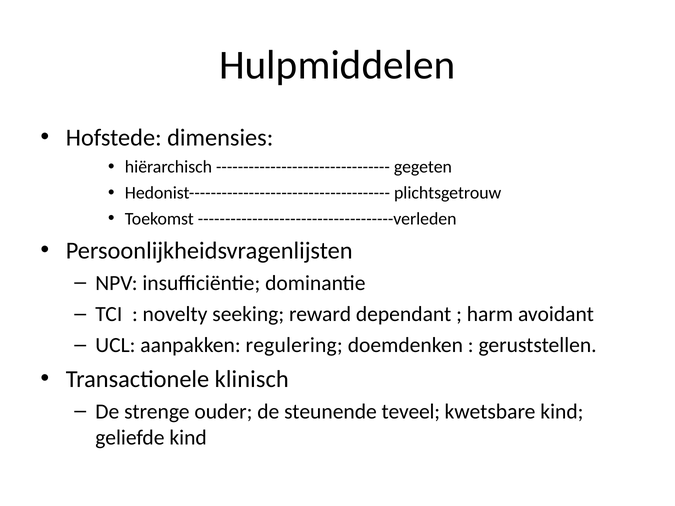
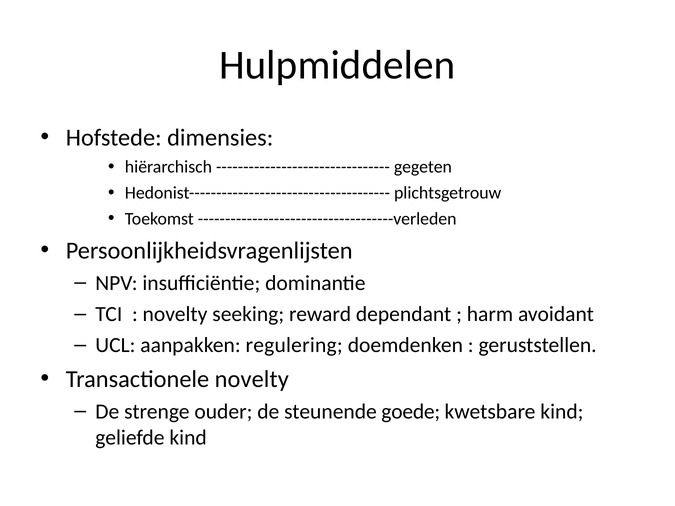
Transactionele klinisch: klinisch -> novelty (252, 379)
teveel: teveel -> goede (411, 412)
